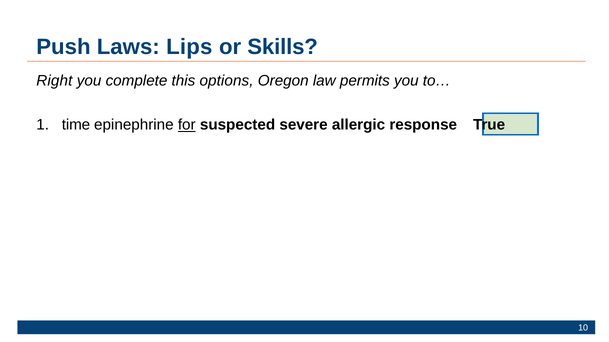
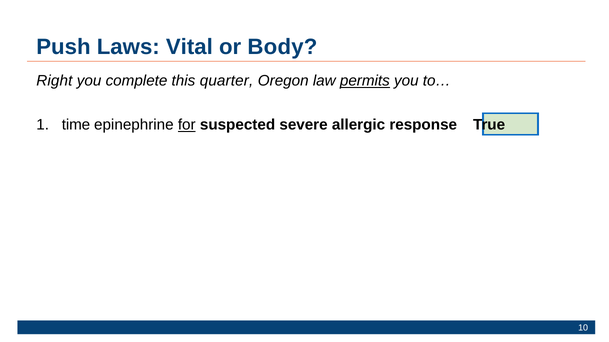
Lips: Lips -> Vital (189, 47)
Skills: Skills -> Body (282, 47)
options: options -> quarter (227, 81)
permits underline: none -> present (365, 81)
